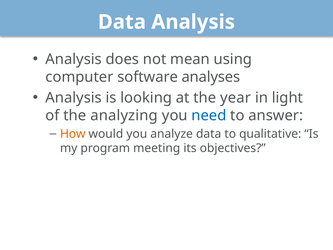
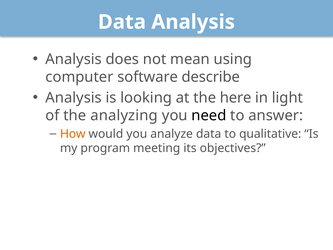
analyses: analyses -> describe (211, 77)
year: year -> here (236, 98)
need colour: blue -> black (209, 115)
